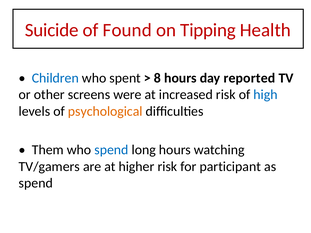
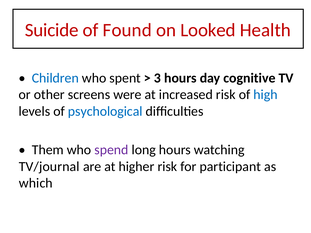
Tipping: Tipping -> Looked (208, 30)
8: 8 -> 3 (157, 78)
reported: reported -> cognitive (249, 78)
psychological colour: orange -> blue (105, 111)
spend colour: blue -> purple (111, 150)
TV/gamers: TV/gamers -> TV/journal (49, 167)
spend: spend -> which (36, 183)
